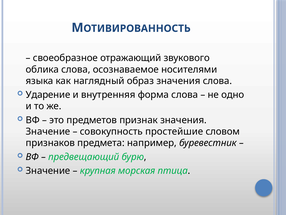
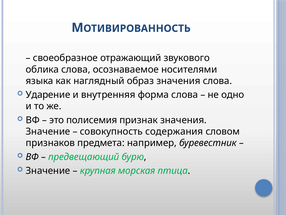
предметов: предметов -> полисемия (92, 120)
простейшие: простейшие -> содержания (174, 131)
